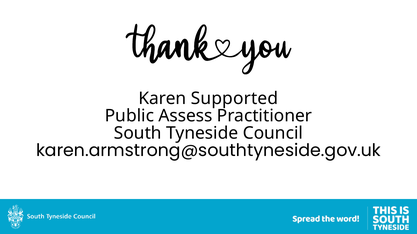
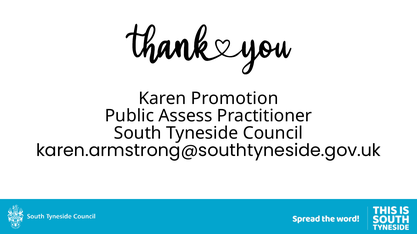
Supported: Supported -> Promotion (235, 99)
